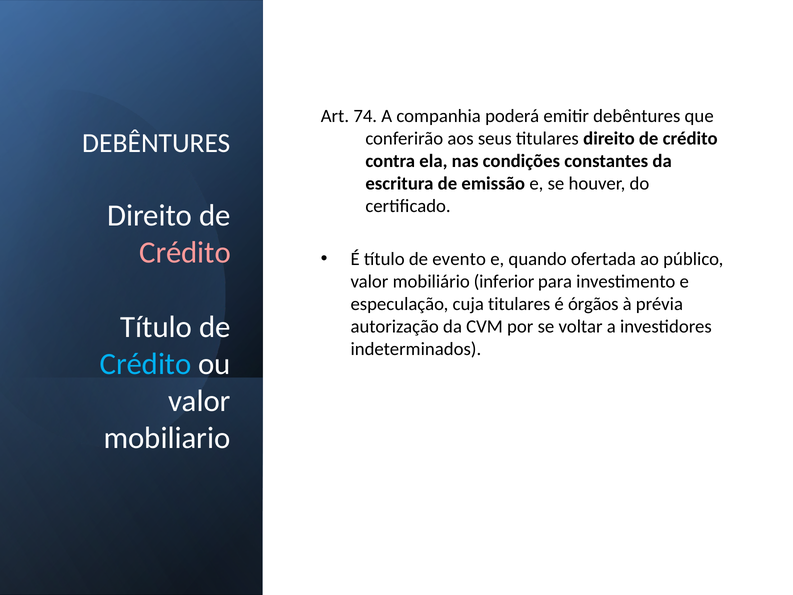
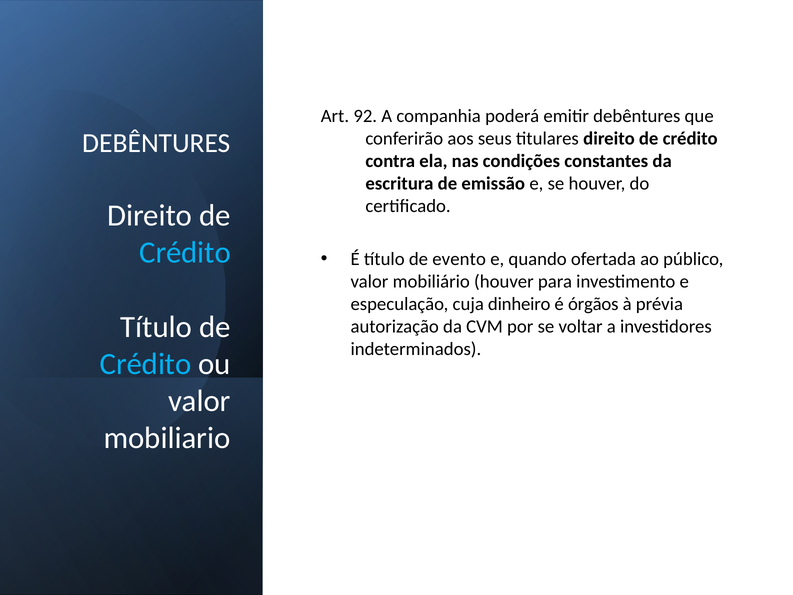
74: 74 -> 92 (365, 116)
Crédito colour: pink -> light blue (185, 253)
mobiliário inferior: inferior -> houver (504, 281)
cuja titulares: titulares -> dinheiro (519, 304)
